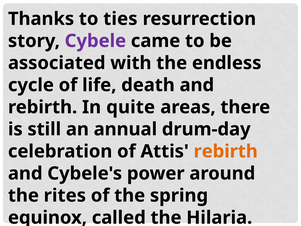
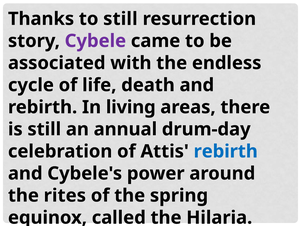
to ties: ties -> still (120, 19)
quite: quite -> living (131, 107)
rebirth colour: orange -> blue (226, 151)
